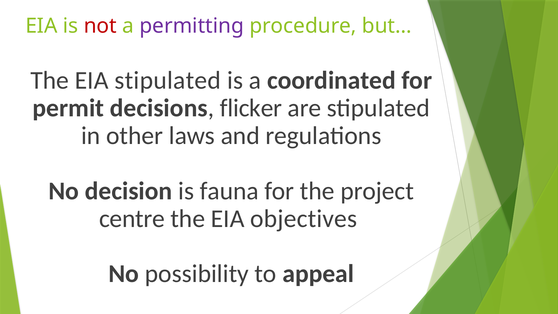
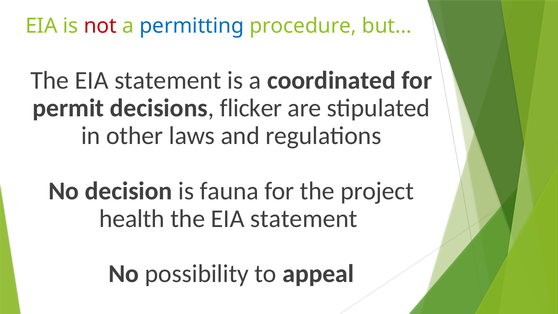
permitting colour: purple -> blue (192, 26)
stipulated: stipulated -> statement (168, 80)
centre: centre -> health (132, 219)
objectives: objectives -> statement (304, 219)
